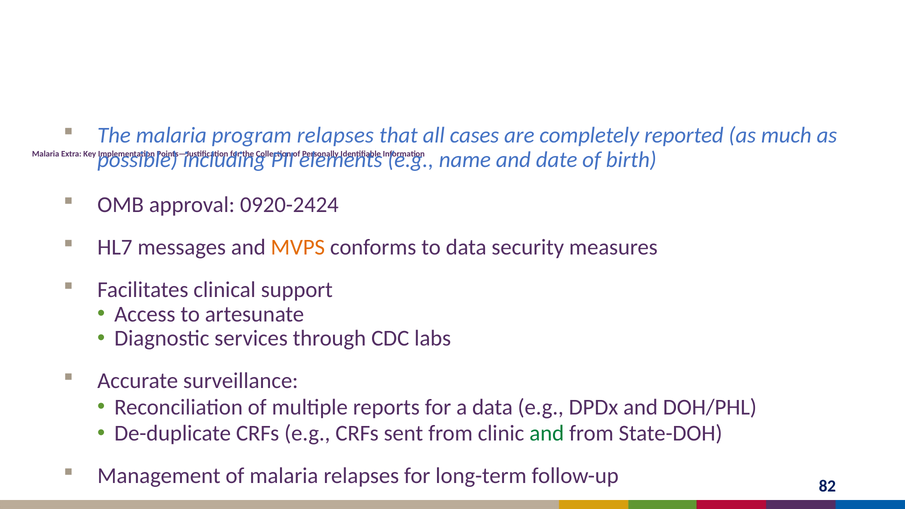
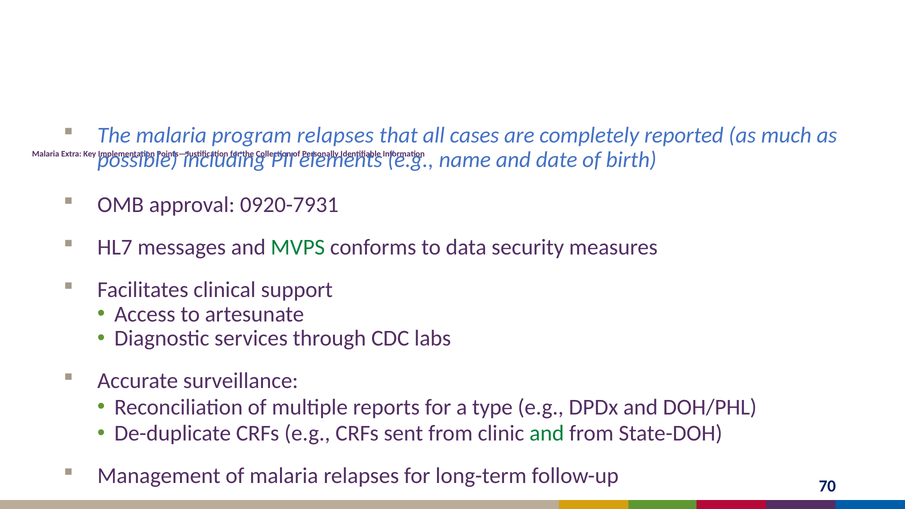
0920-2424: 0920-2424 -> 0920-7931 (289, 205)
MVPS colour: orange -> green (298, 247)
a data: data -> type (492, 407)
82: 82 -> 70 (827, 486)
